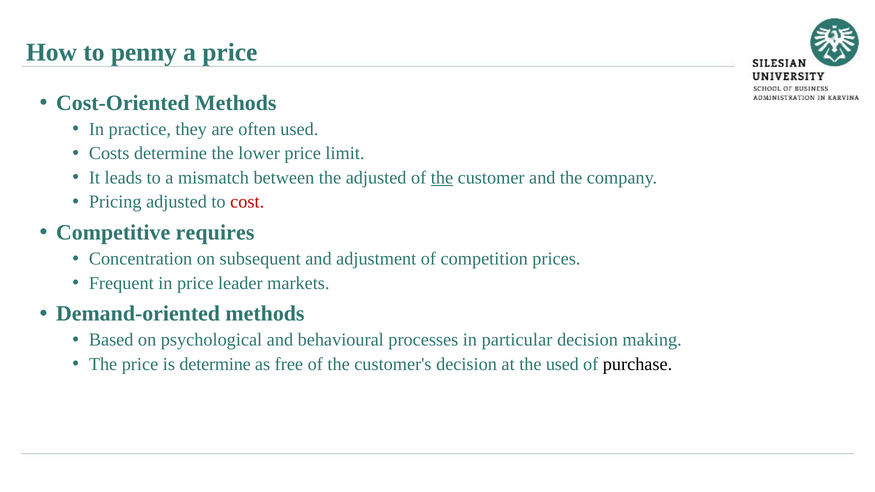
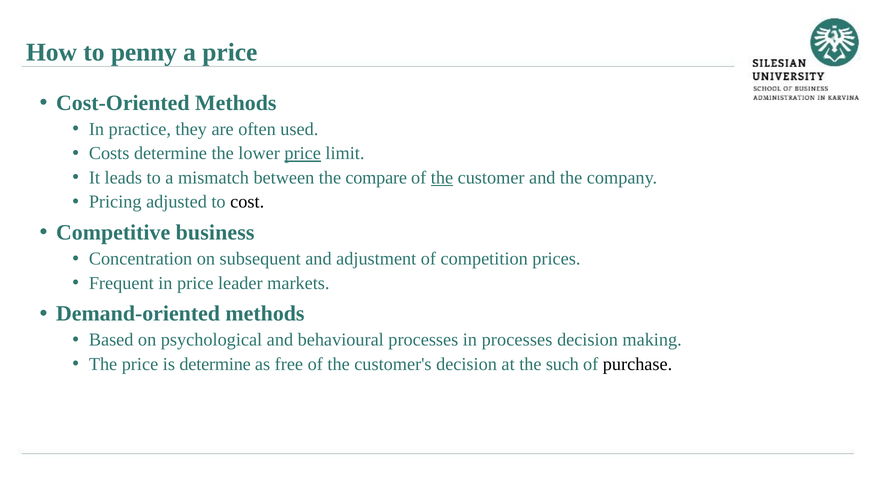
price underline: none -> present (303, 153)
the adjusted: adjusted -> compare (376, 178)
cost colour: red -> black (247, 202)
requires: requires -> business (215, 233)
in particular: particular -> processes (517, 340)
the used: used -> such (562, 364)
